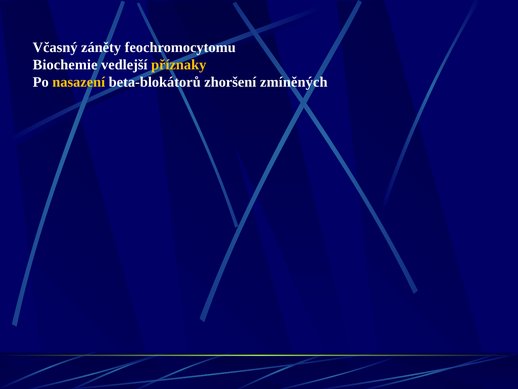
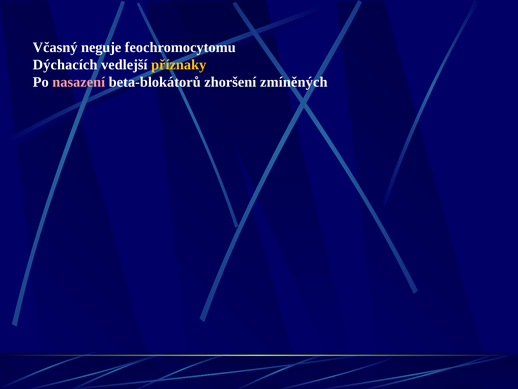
záněty: záněty -> neguje (101, 47)
Biochemie: Biochemie -> Dýchacích (65, 65)
nasazení colour: yellow -> pink (79, 82)
